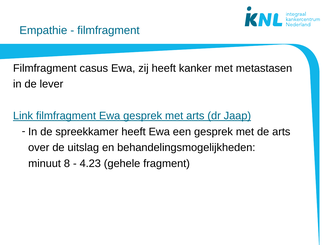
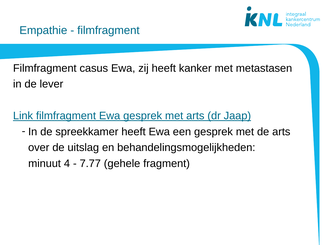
8: 8 -> 4 (67, 164)
4.23: 4.23 -> 7.77 (90, 164)
